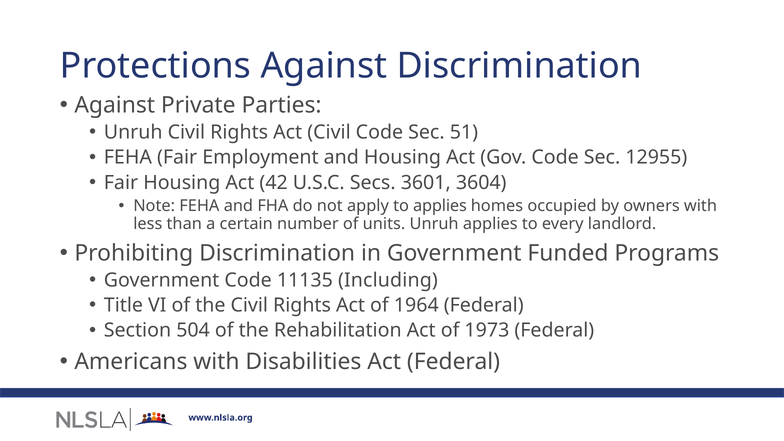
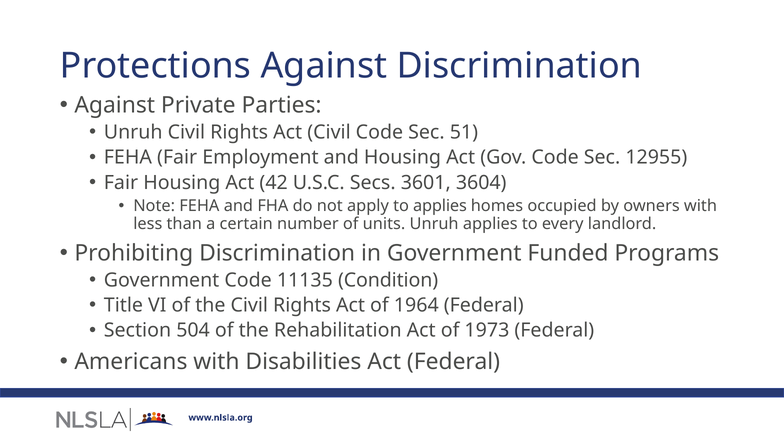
Including: Including -> Condition (388, 280)
